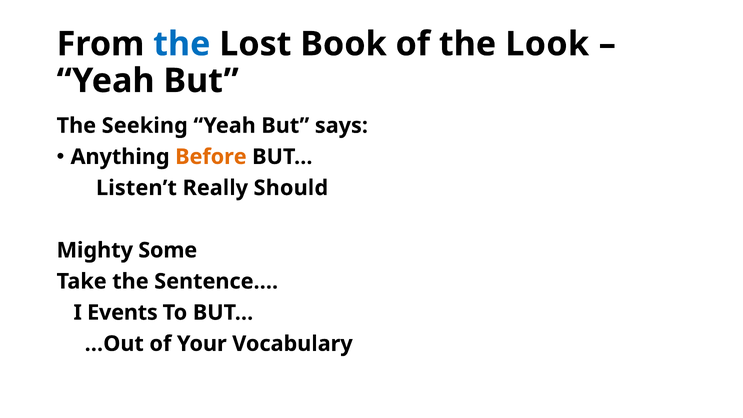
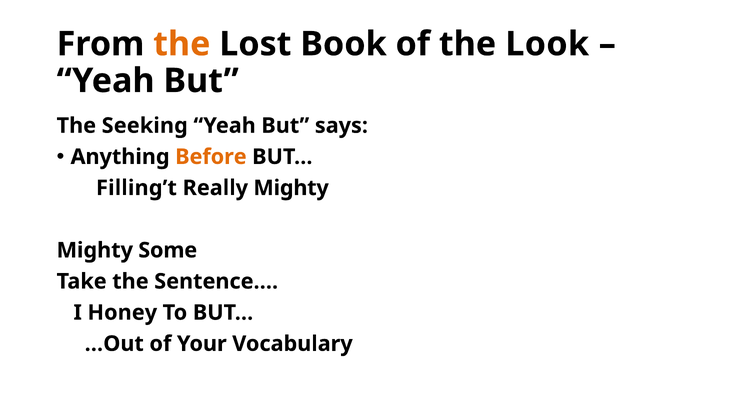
the colour: blue -> orange (182, 44)
Listen’t: Listen’t -> Filling’t (136, 188)
Really Should: Should -> Mighty (291, 188)
Events: Events -> Honey (122, 313)
